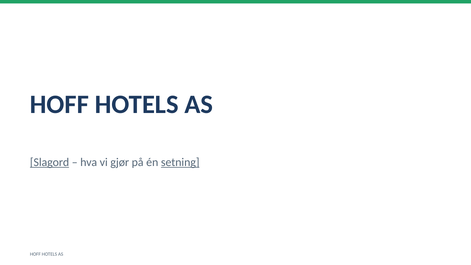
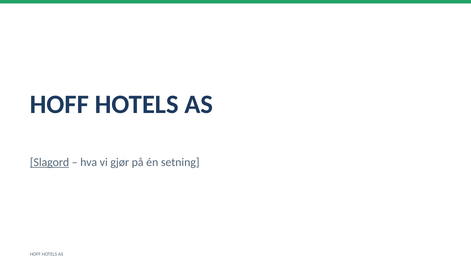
setning underline: present -> none (180, 162)
